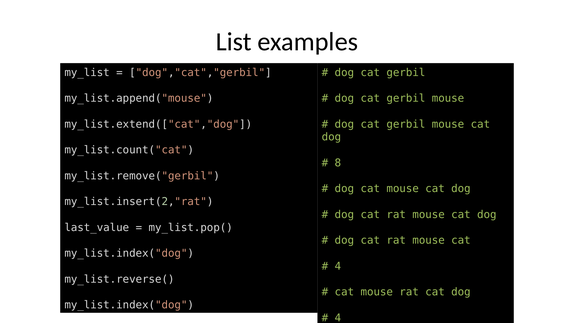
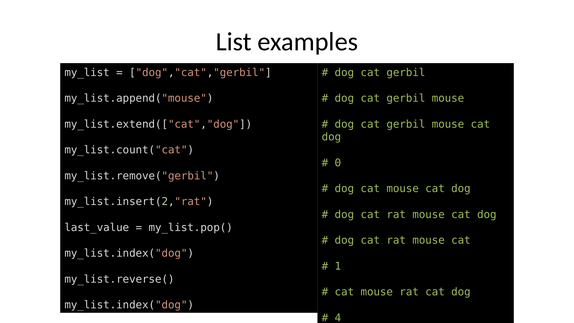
8: 8 -> 0 (338, 163)
4: 4 -> 1 (338, 266)
